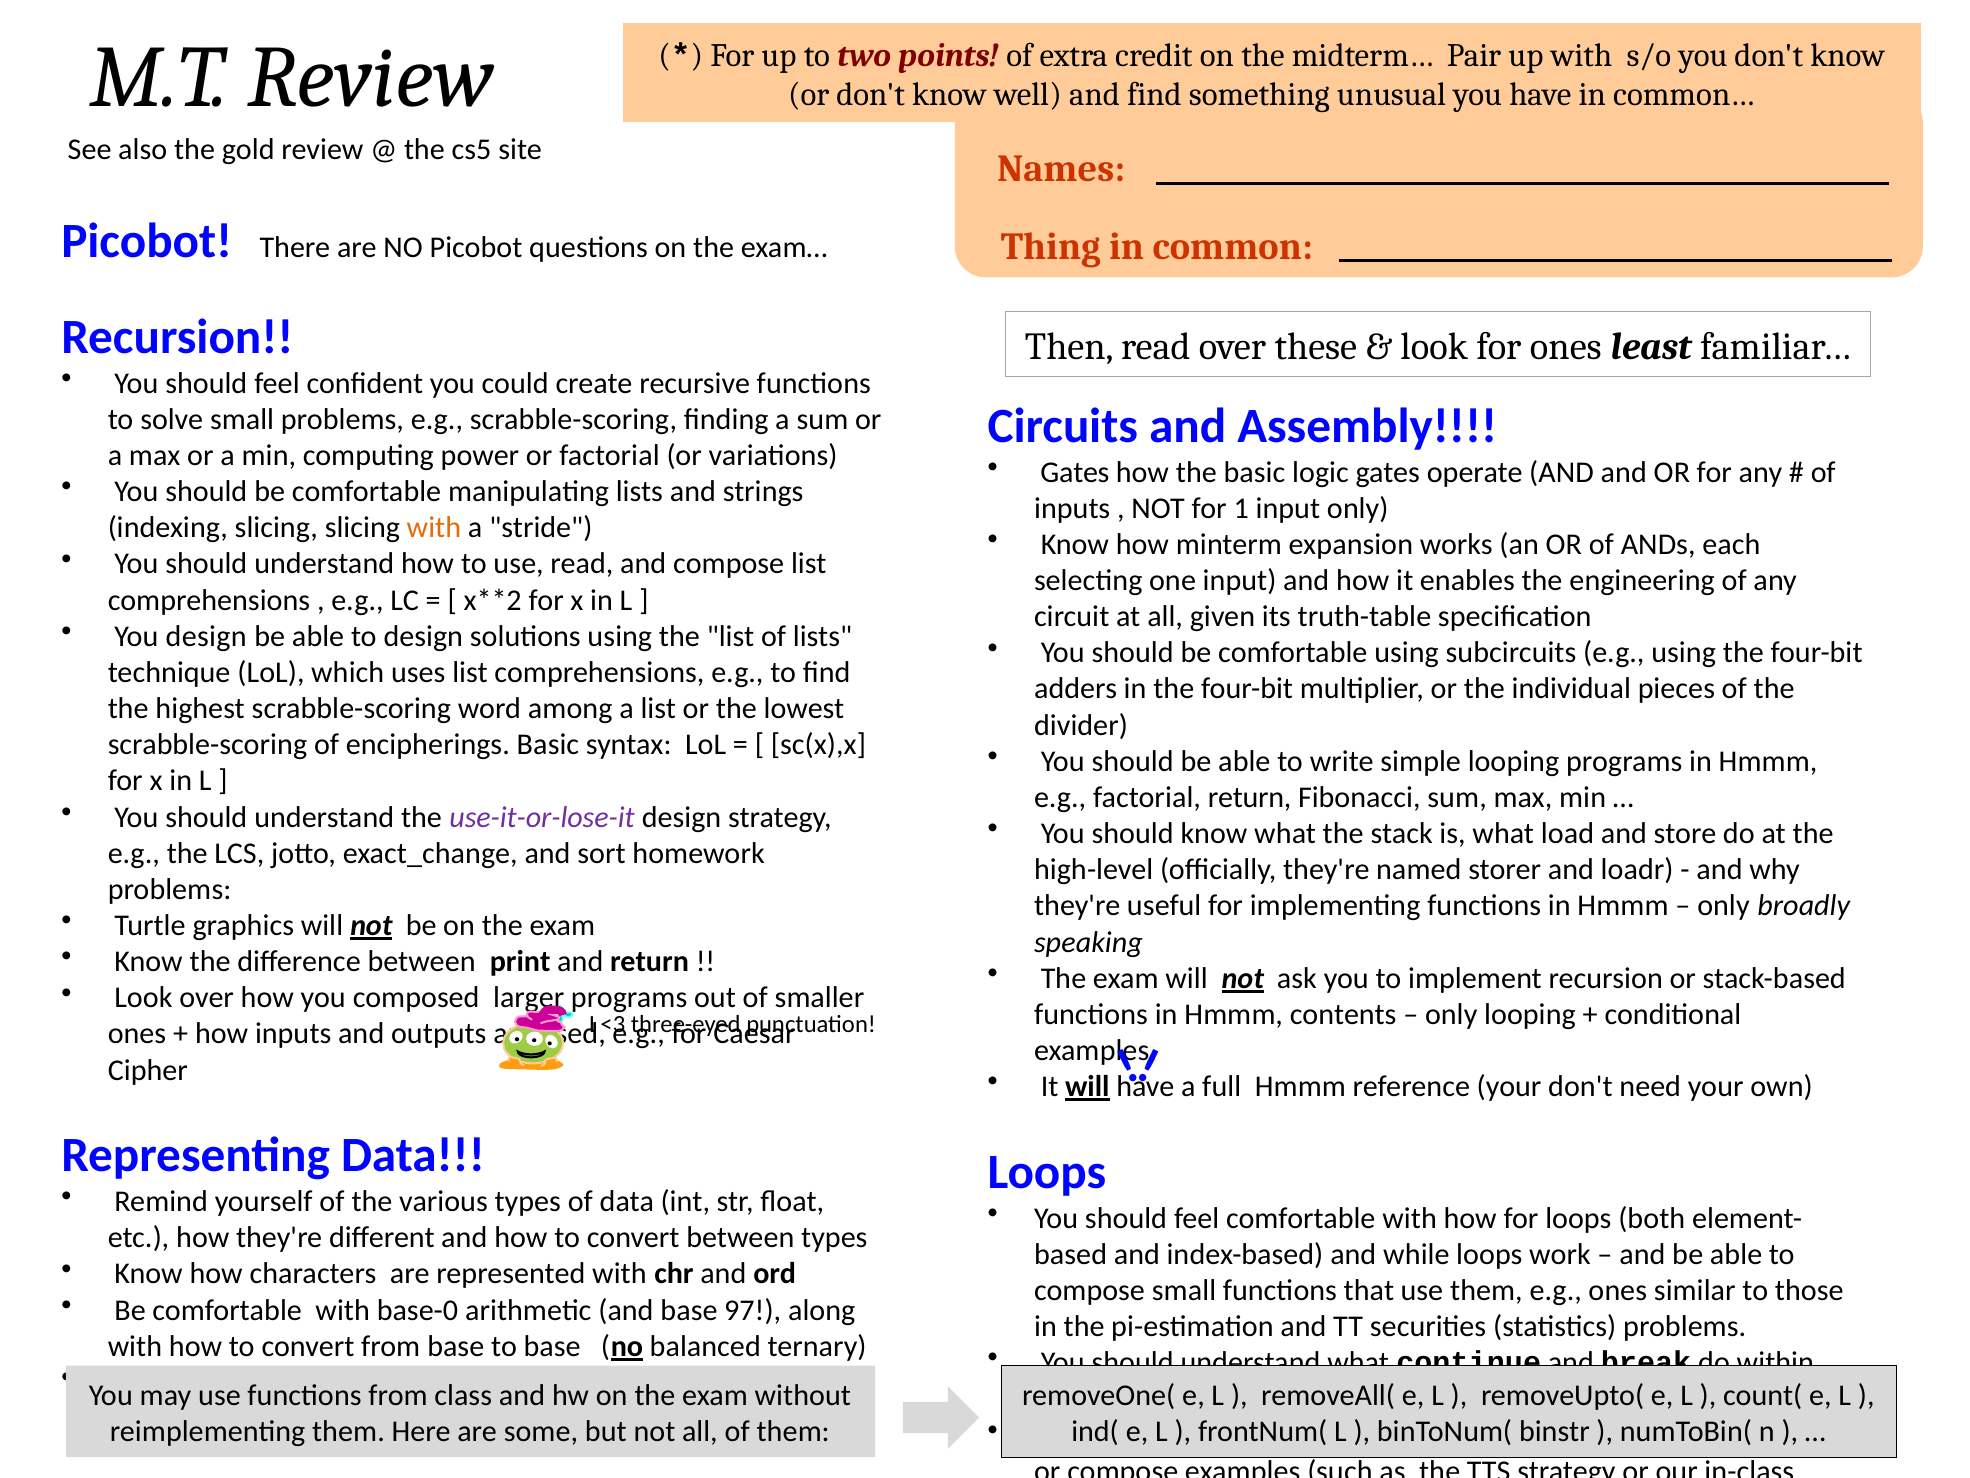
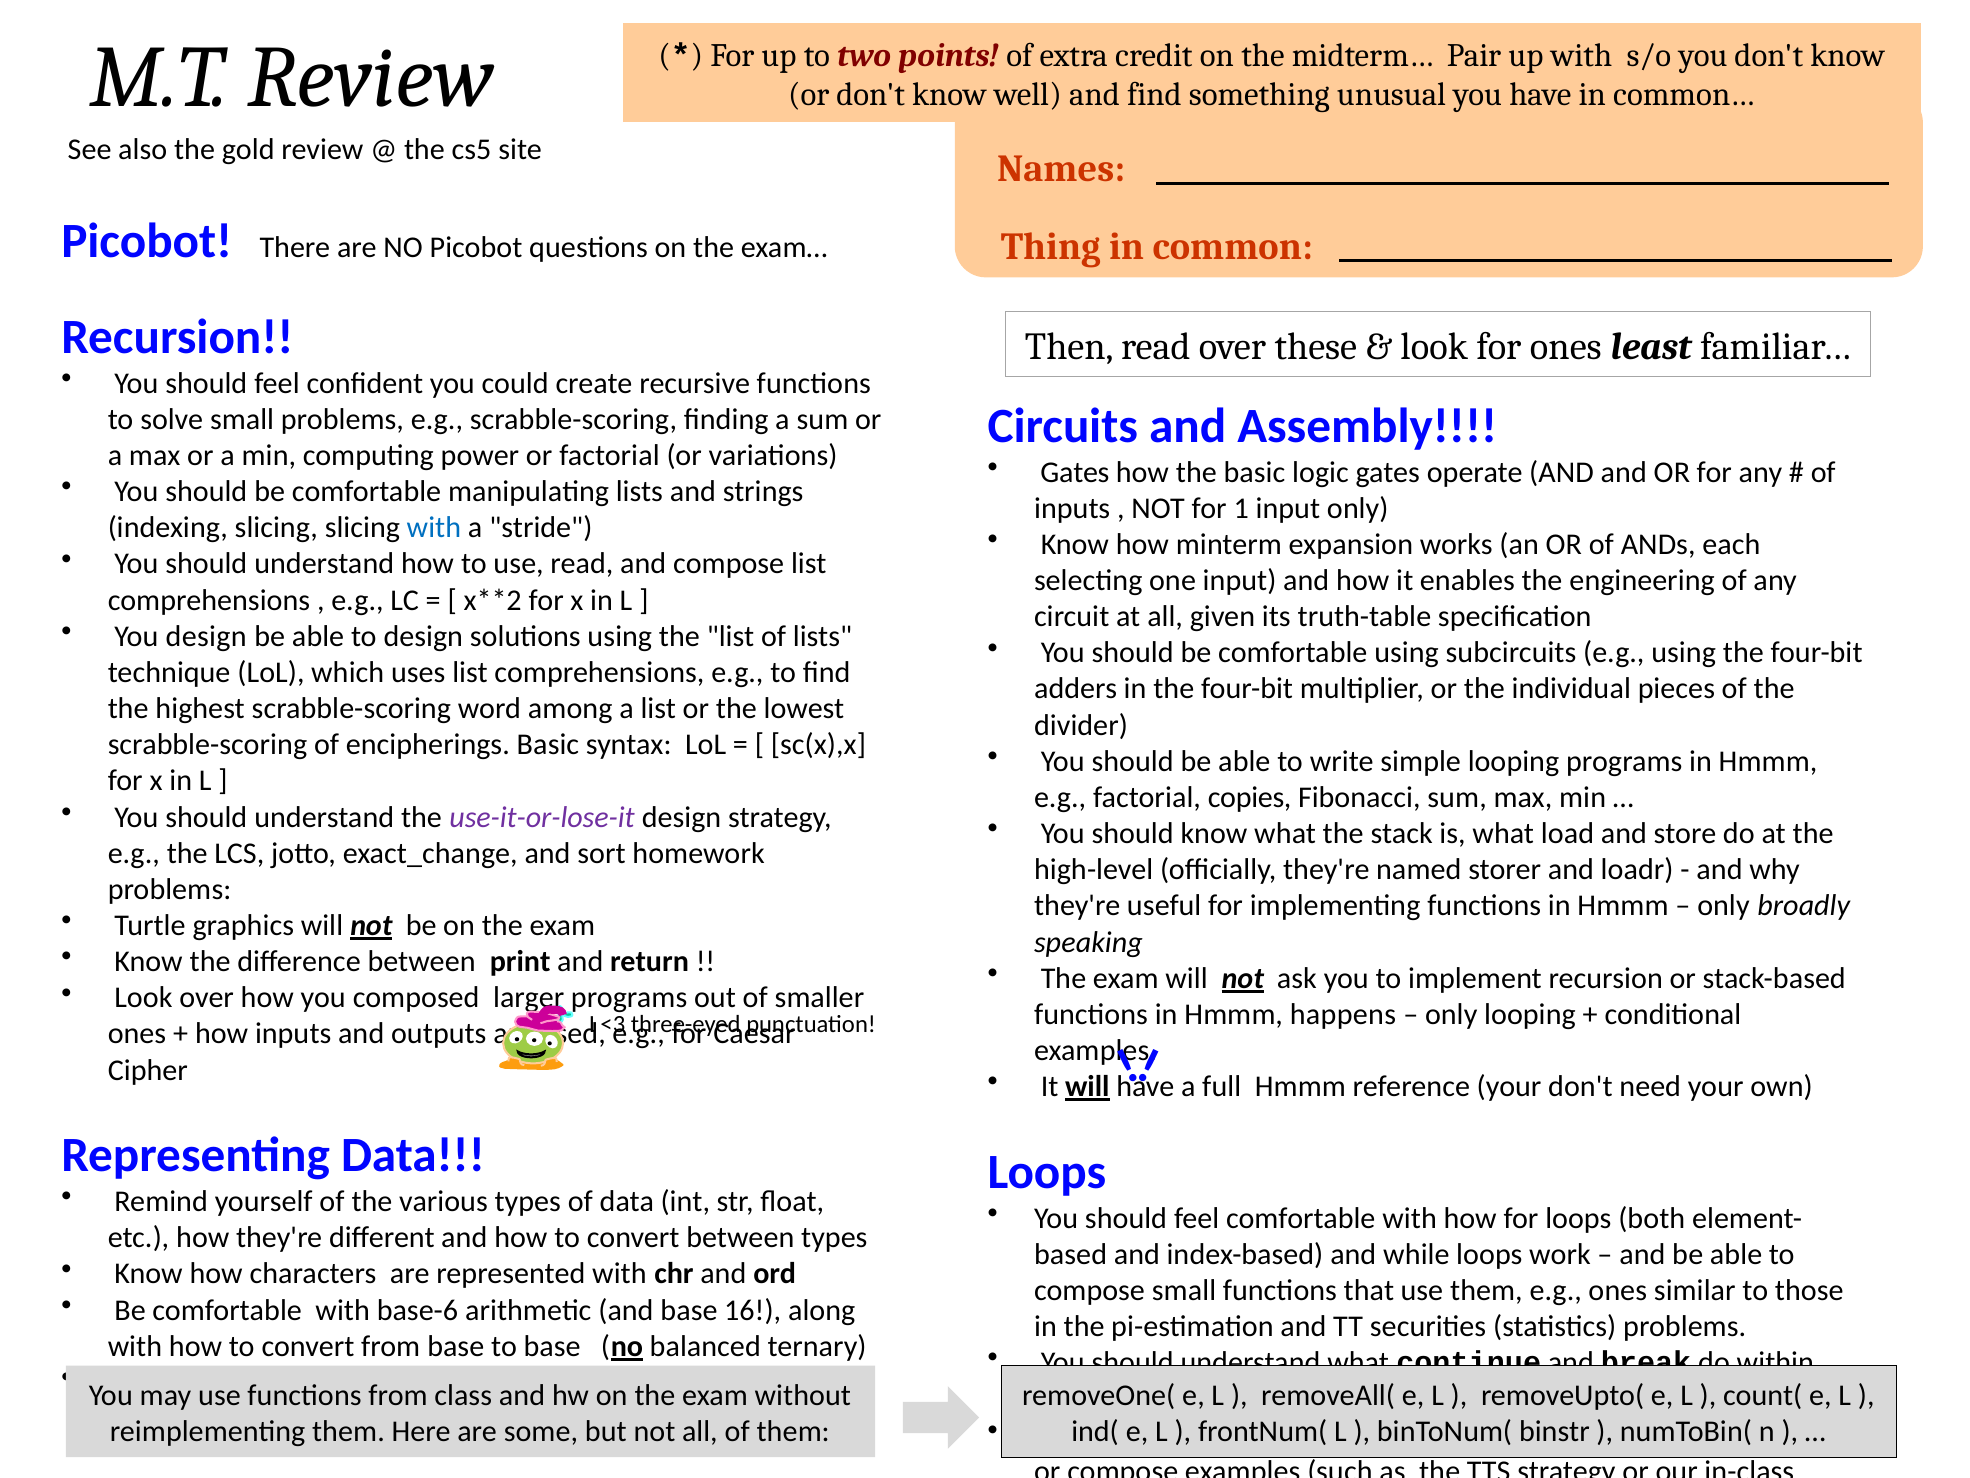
with colour: orange -> blue (434, 528)
factorial return: return -> copies (1250, 797)
contents: contents -> happens (1343, 1014)
base-0: base-0 -> base-6 (417, 1310)
97: 97 -> 16 (753, 1310)
